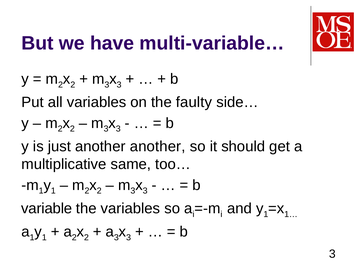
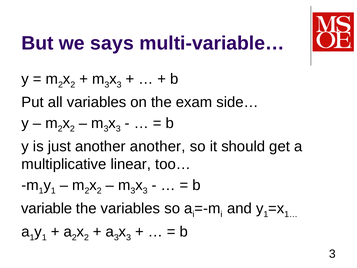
have: have -> says (112, 43)
faulty: faulty -> exam (194, 102)
same: same -> linear (131, 164)
